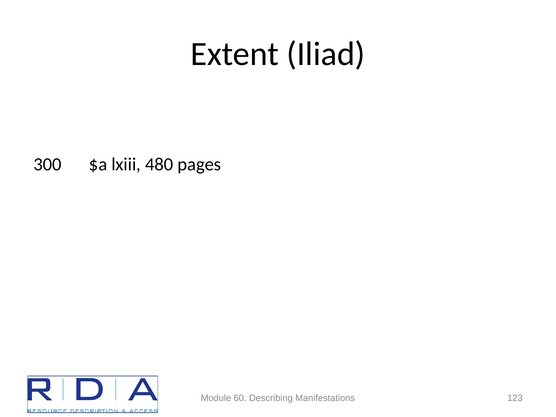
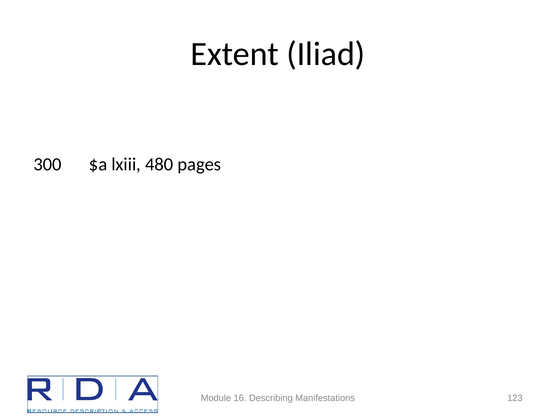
60: 60 -> 16 (240, 398)
